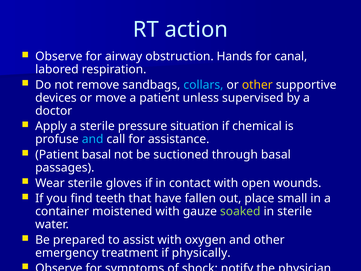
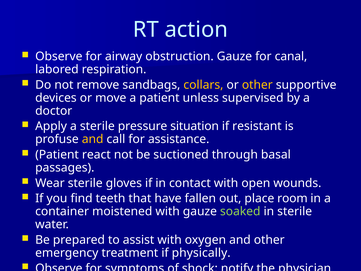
obstruction Hands: Hands -> Gauze (234, 56)
collars colour: light blue -> yellow (203, 85)
chemical: chemical -> resistant (257, 126)
and colour: light blue -> yellow (93, 139)
Patient basal: basal -> react (96, 155)
small: small -> room (292, 198)
